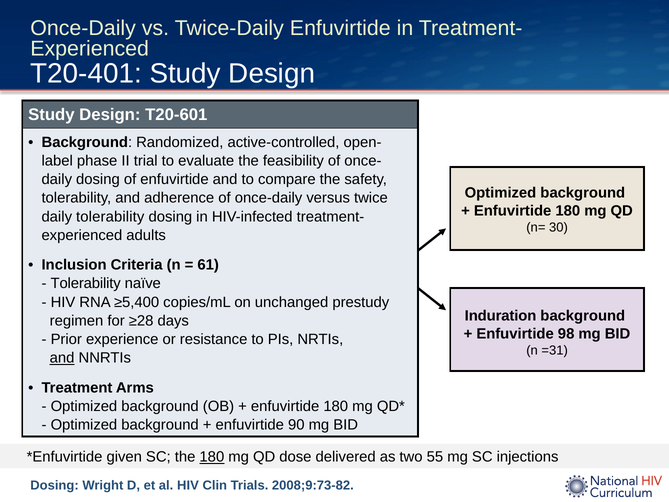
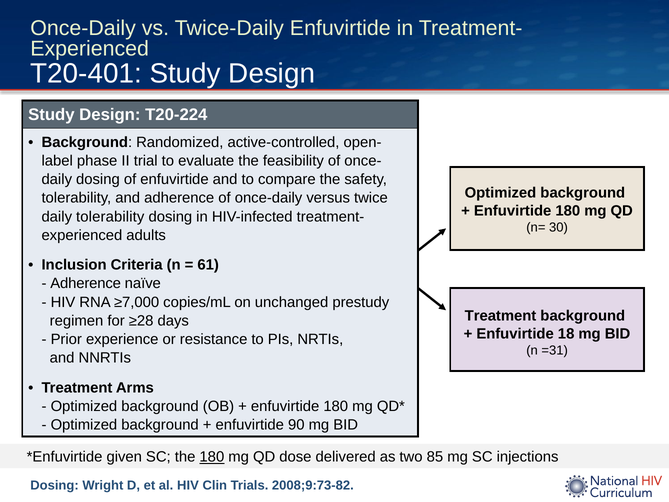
T20-601: T20-601 -> T20-224 (176, 115)
Tolerability: Tolerability -> Adherence (86, 283)
≥5,400: ≥5,400 -> ≥7,000 (137, 302)
Induration: Induration -> Treatment (501, 316)
98: 98 -> 18 (566, 334)
and underline: present -> none (62, 358)
55: 55 -> 85 (435, 457)
